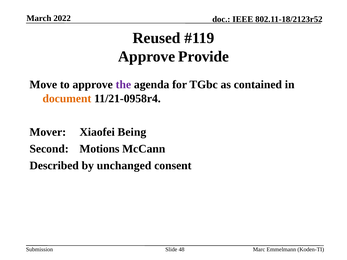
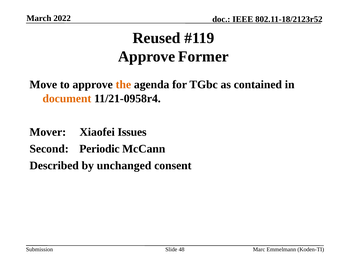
Provide: Provide -> Former (204, 57)
the colour: purple -> orange (123, 85)
Being: Being -> Issues (132, 132)
Motions: Motions -> Periodic (99, 149)
